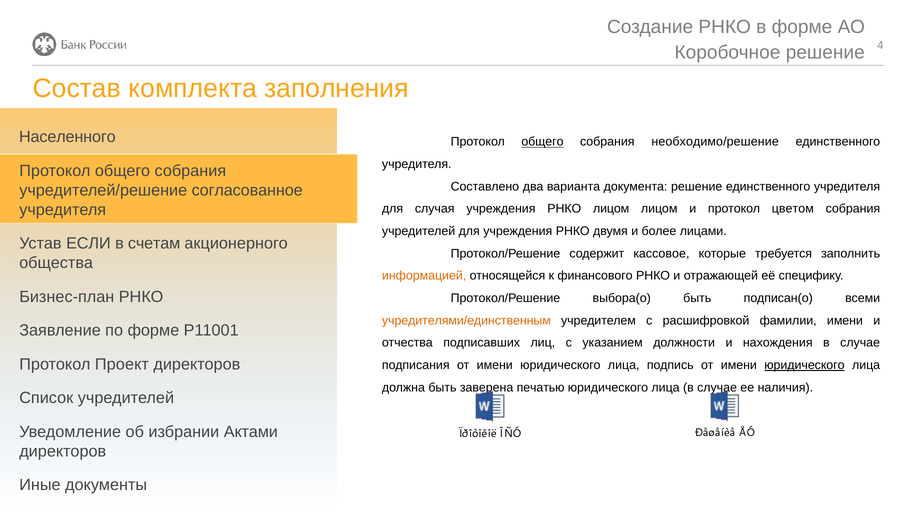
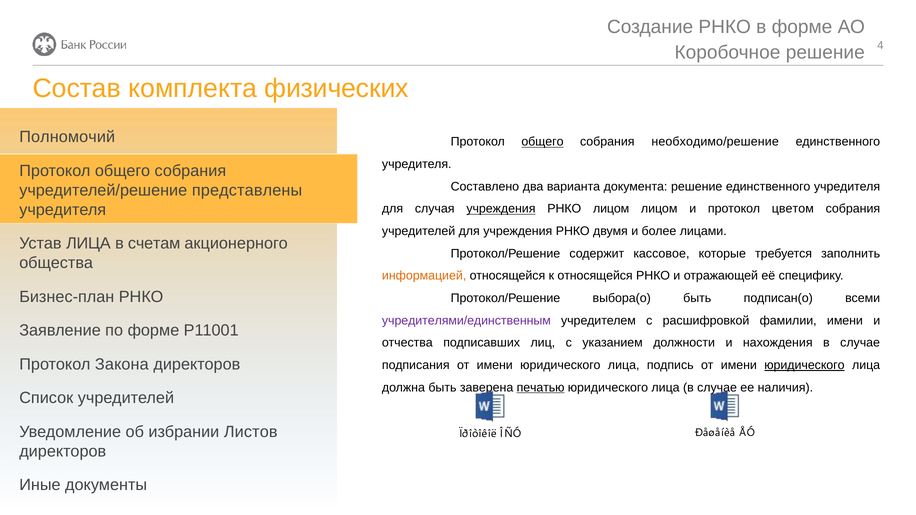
заполнения: заполнения -> физических (336, 88)
Населенного: Населенного -> Полномочий (67, 137)
согласованное: согласованное -> представлены (247, 190)
учреждения underline: none -> present (501, 209)
Устав ЕСЛИ: ЕСЛИ -> ЛИЦА (88, 244)
к финансового: финансового -> относящейся (595, 276)
учредителями/единственным colour: orange -> purple (466, 321)
Проект: Проект -> Закона (122, 364)
печатью underline: none -> present (541, 388)
Актами: Актами -> Листов (251, 432)
